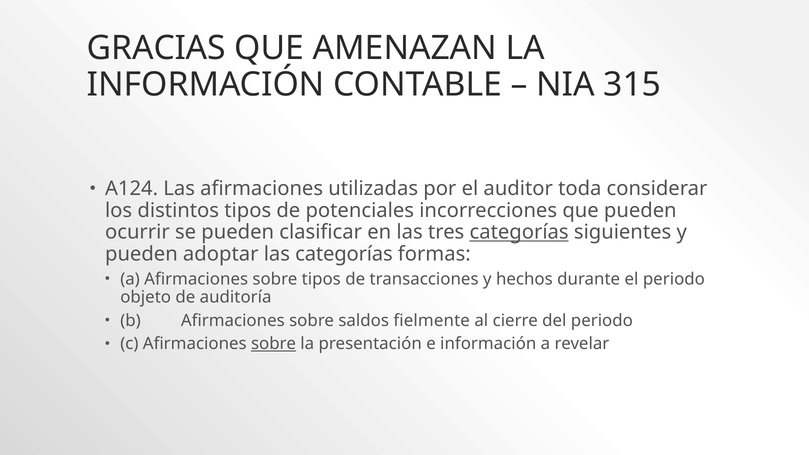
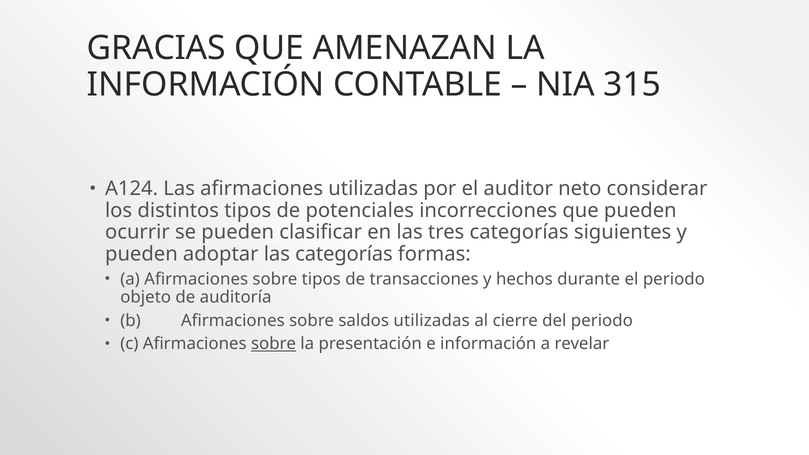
toda: toda -> neto (580, 189)
categorías underline: present -> none (519, 232)
saldos fielmente: fielmente -> utilizadas (432, 321)
